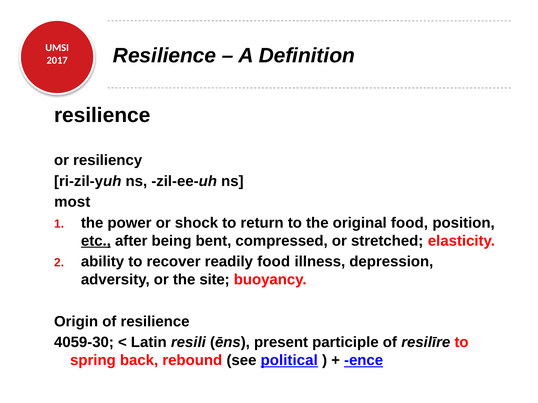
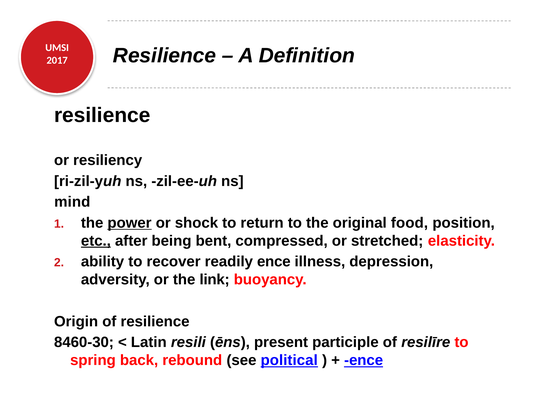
most: most -> mind (72, 202)
power underline: none -> present (130, 223)
readily food: food -> ence (274, 262)
site: site -> link (215, 280)
4059-30: 4059-30 -> 8460-30 (84, 343)
